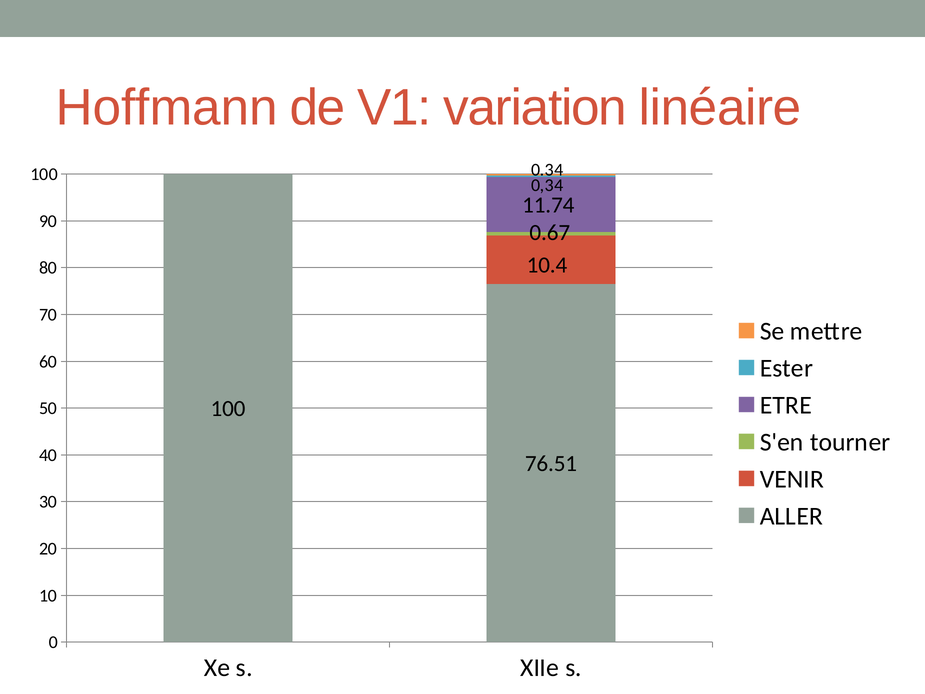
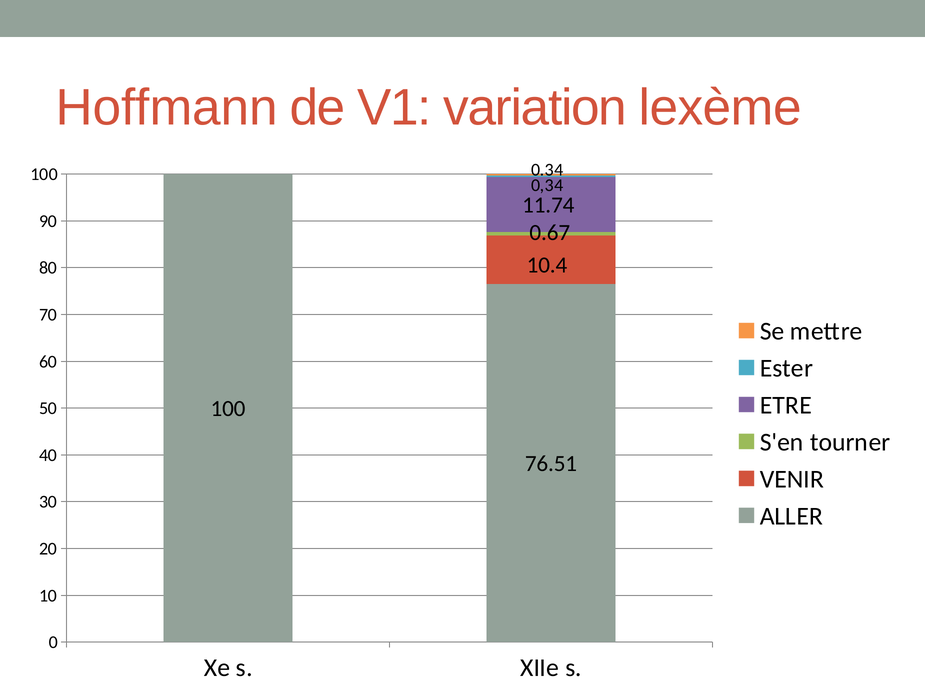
linéaire: linéaire -> lexème (720, 108)
